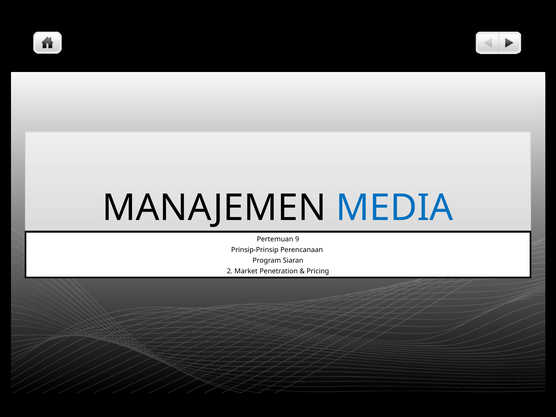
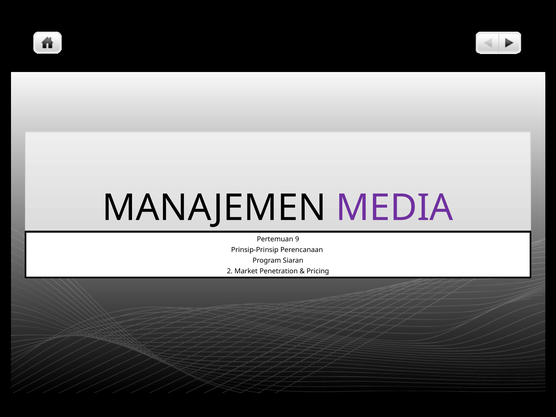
MEDIA colour: blue -> purple (395, 208)
